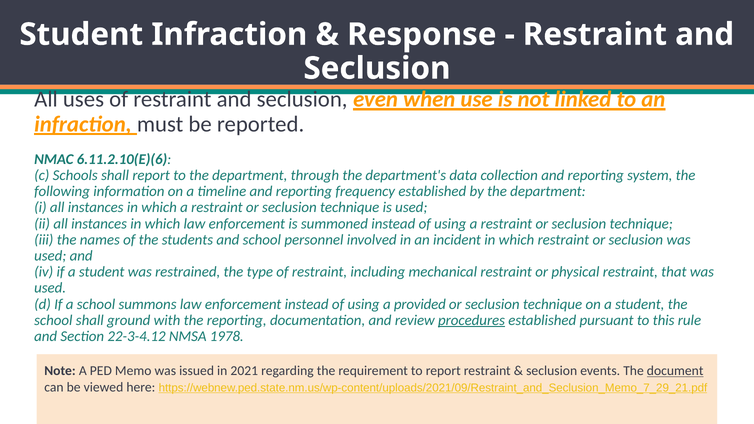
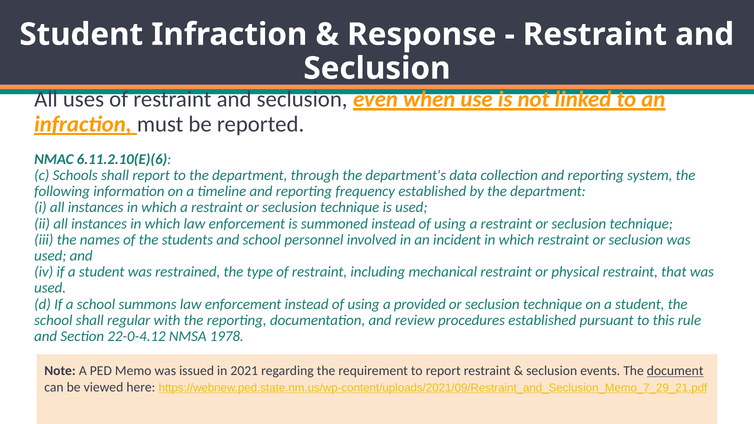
ground: ground -> regular (129, 320)
procedures underline: present -> none (472, 320)
22-3-4.12: 22-3-4.12 -> 22-0-4.12 (137, 336)
